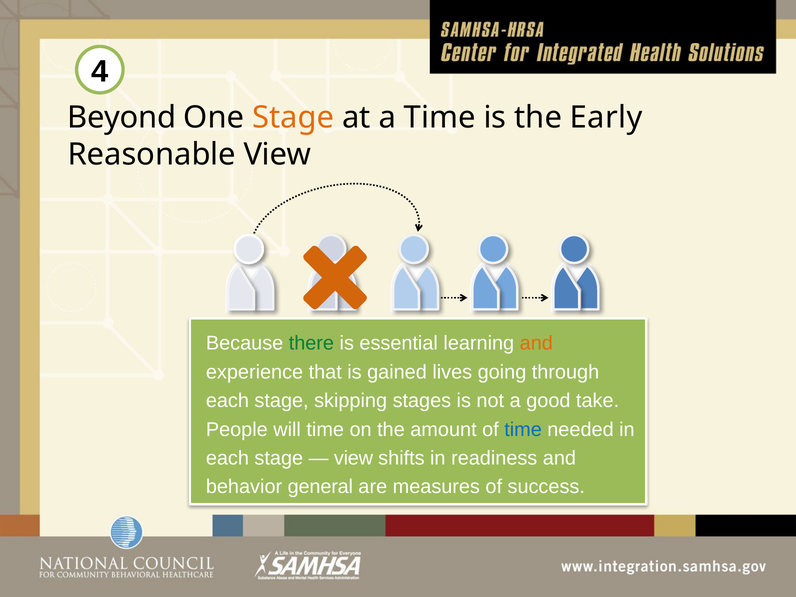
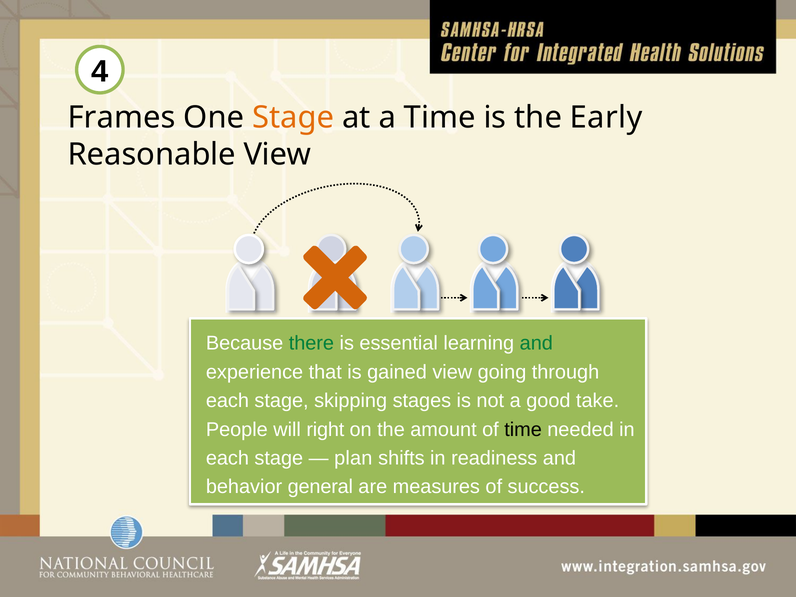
Beyond: Beyond -> Frames (122, 118)
and colour: orange -> green (536, 343)
gained lives: lives -> view (452, 372)
will time: time -> right (325, 429)
time colour: blue -> black (523, 429)
view: view -> plan (353, 458)
